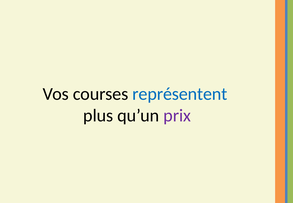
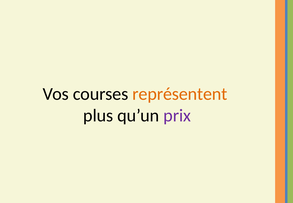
représentent colour: blue -> orange (180, 94)
